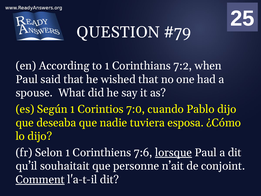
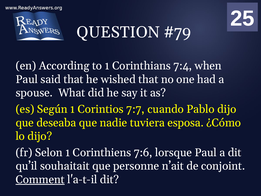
7:2: 7:2 -> 7:4 (183, 66)
7:0: 7:0 -> 7:7 (135, 109)
lorsque underline: present -> none (173, 152)
